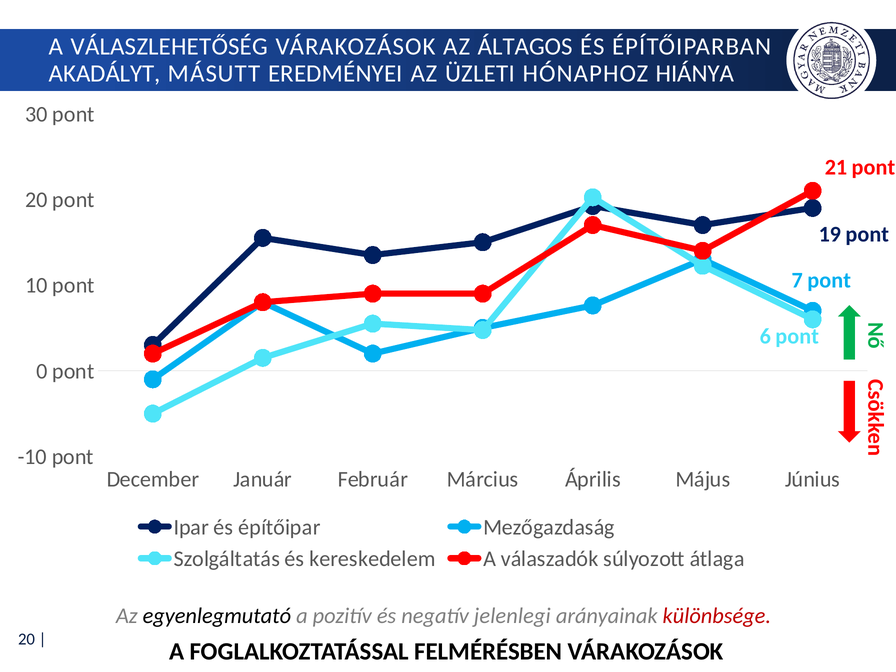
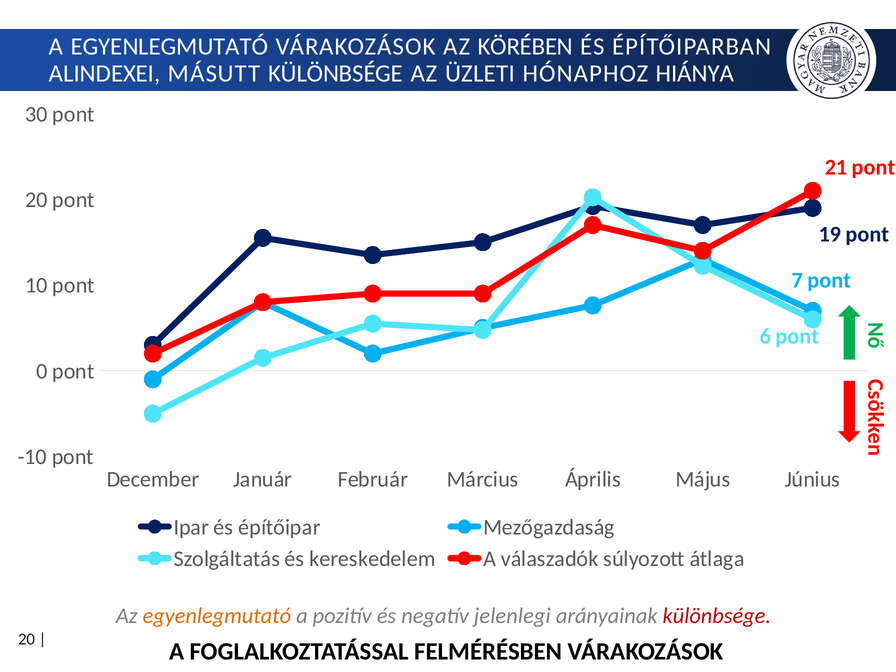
A VÁLASZLEHETŐSÉG: VÁLASZLEHETŐSÉG -> EGYENLEGMUTATÓ (170, 47)
ÁLTAGOS: ÁLTAGOS -> KÖRÉBEN (525, 47)
AKADÁLYT: AKADÁLYT -> ALINDEXEI (105, 74)
MÁSUTT EREDMÉNYEI: EREDMÉNYEI -> KÜLÖNBSÉGE (336, 74)
egyenlegmutató colour: black -> orange (217, 616)
